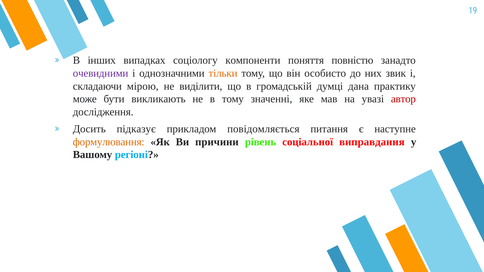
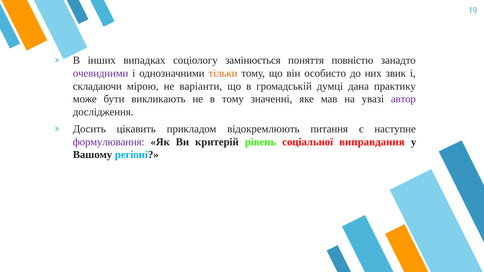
компоненти: компоненти -> замінюється (253, 60)
виділити: виділити -> варіанти (201, 86)
автор colour: red -> purple (403, 99)
підказує: підказує -> цікавить (136, 129)
повідомляється: повідомляється -> відокремлюють (263, 129)
формулювання colour: orange -> purple (109, 142)
причини: причини -> критерій (217, 142)
